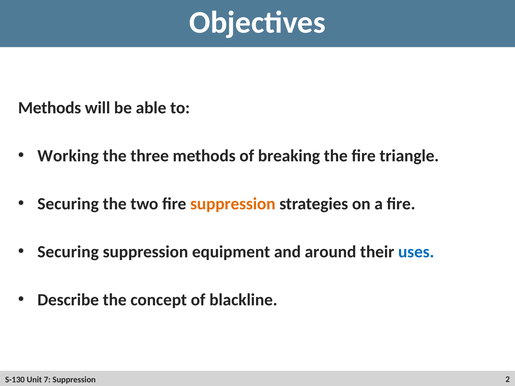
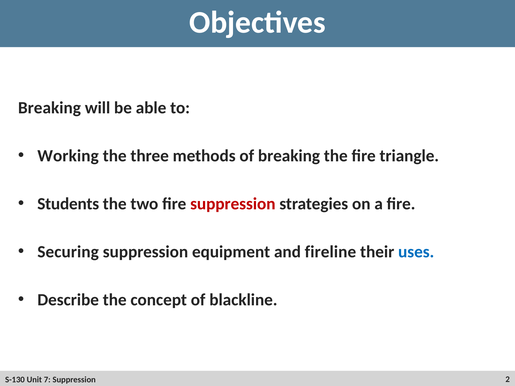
Methods: Methods -> Breaking (49, 108)
Securing: Securing -> Students (68, 204)
suppression colour: orange -> red (233, 204)
around: around -> fireline (330, 252)
